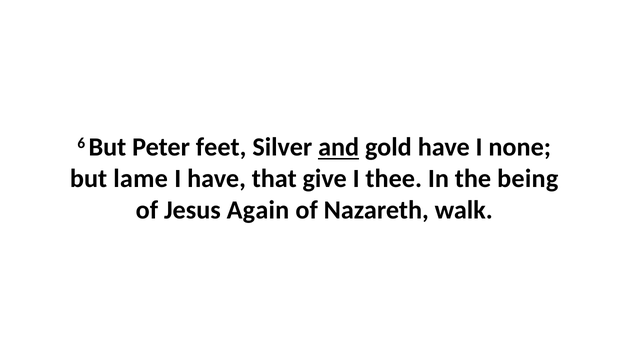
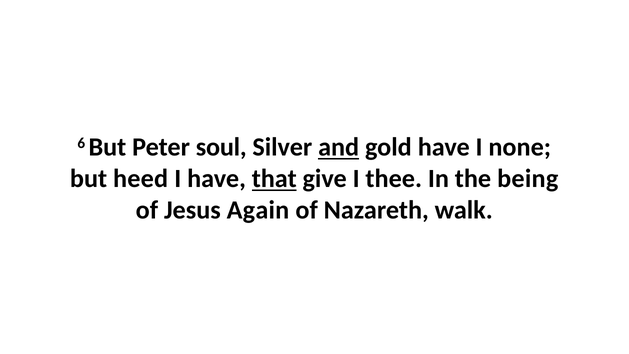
feet: feet -> soul (221, 147)
lame: lame -> heed (141, 179)
that underline: none -> present (274, 179)
